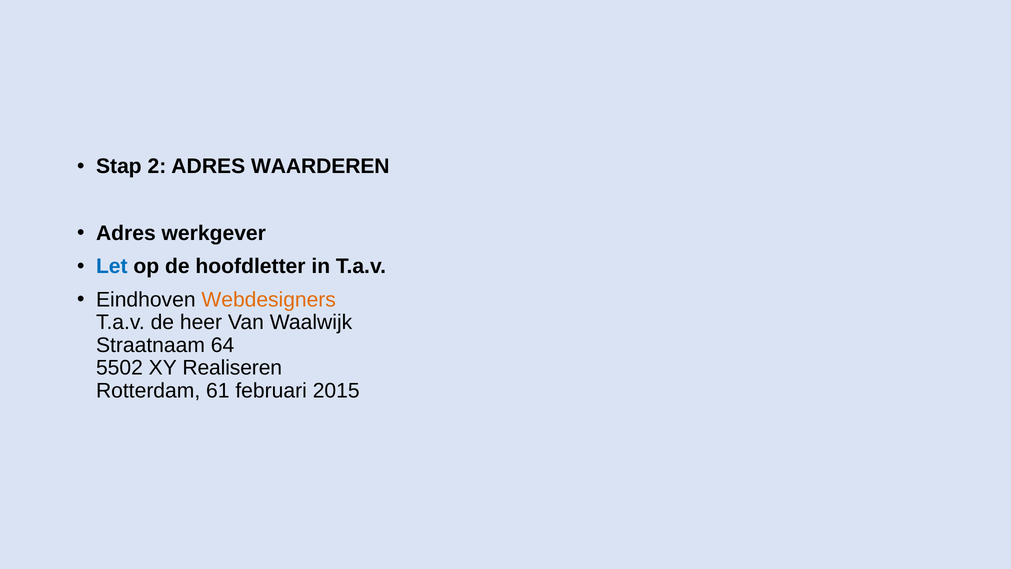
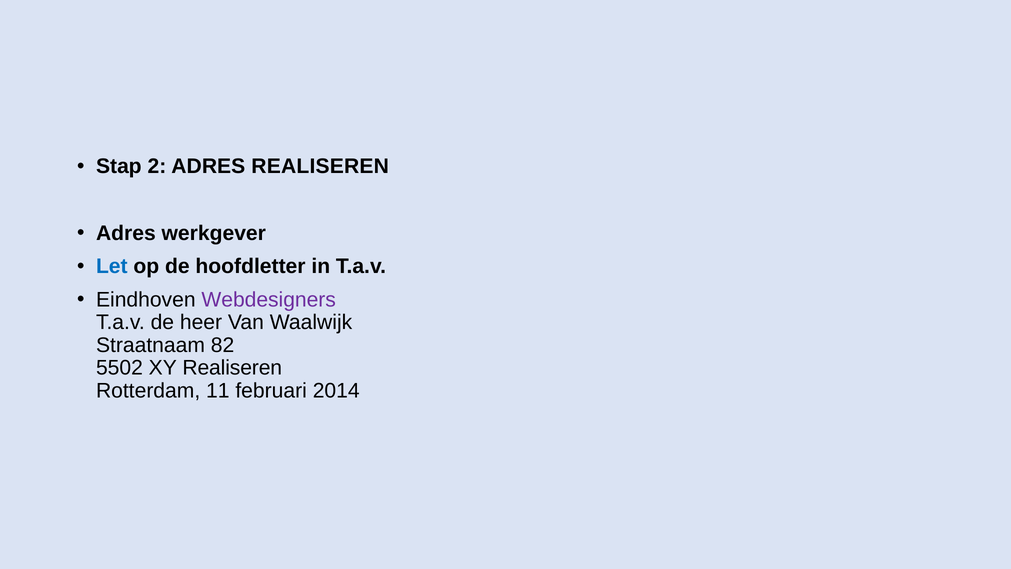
ADRES WAARDEREN: WAARDEREN -> REALISEREN (320, 166)
Webdesigners colour: orange -> purple (269, 300)
64: 64 -> 82 (223, 345)
61: 61 -> 11 (218, 391)
2015: 2015 -> 2014 (336, 391)
